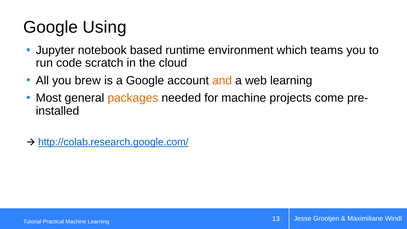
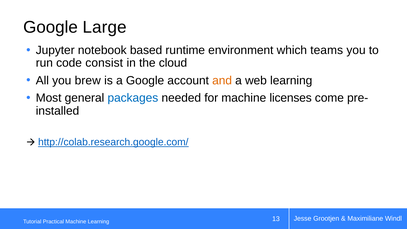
Using: Using -> Large (105, 27)
scratch: scratch -> consist (104, 63)
packages colour: orange -> blue (133, 98)
projects: projects -> licenses (291, 98)
